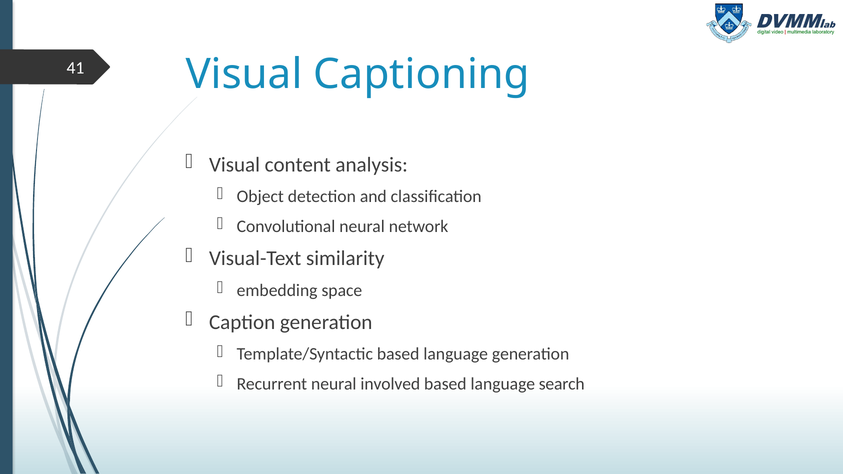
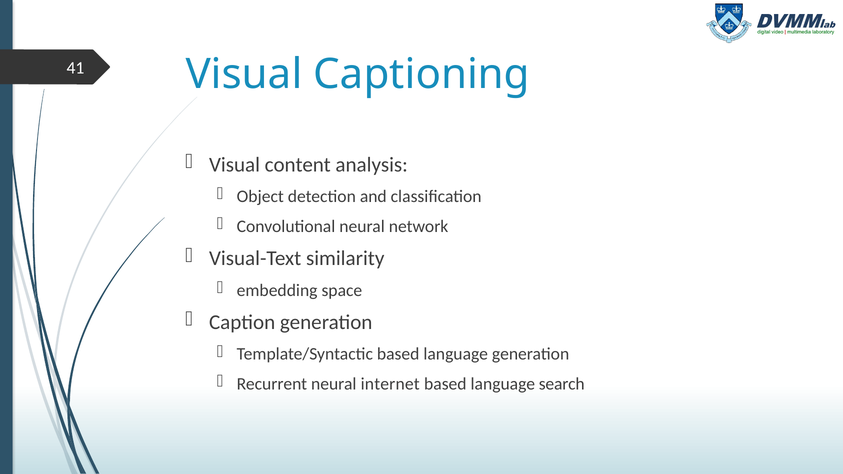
involved: involved -> internet (390, 384)
